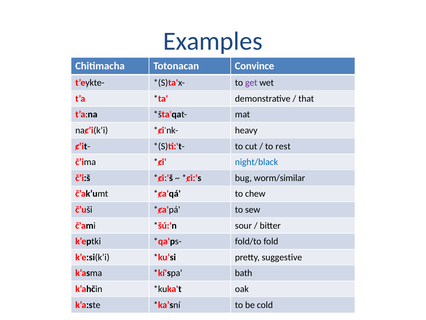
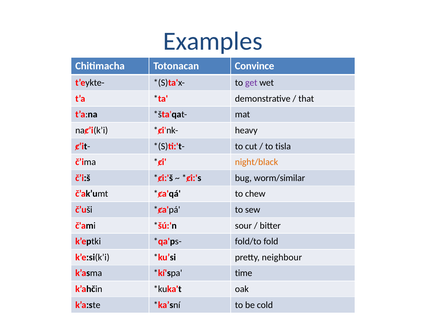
rest: rest -> tisla (283, 146)
night/black colour: blue -> orange (257, 162)
suggestive: suggestive -> neighbour (282, 257)
bath: bath -> time (244, 273)
